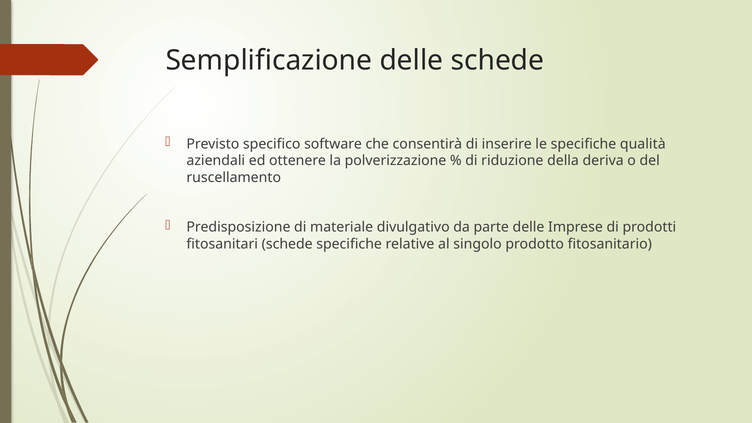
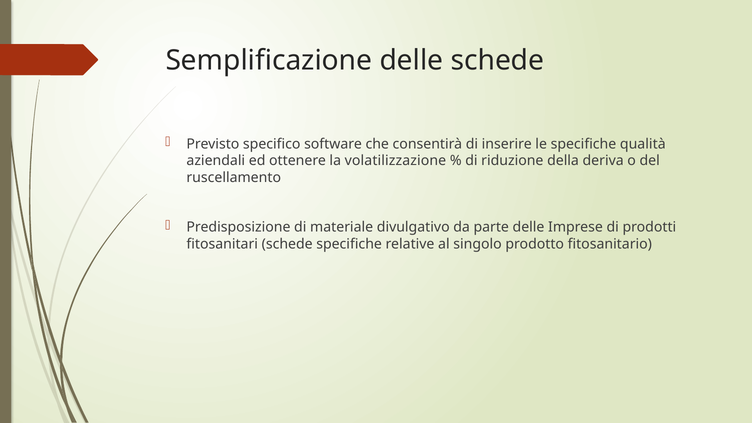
polverizzazione: polverizzazione -> volatilizzazione (395, 161)
